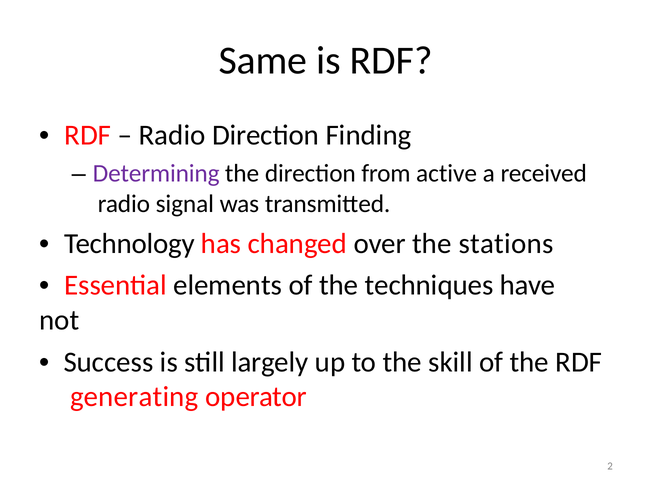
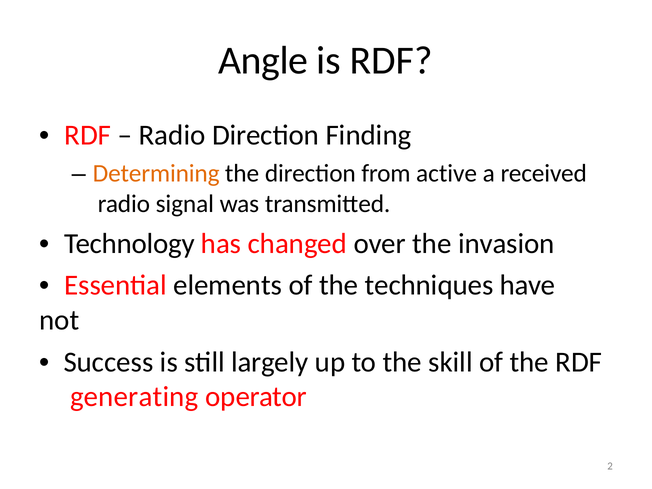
Same: Same -> Angle (263, 61)
Determining colour: purple -> orange (156, 174)
stations: stations -> invasion (506, 244)
